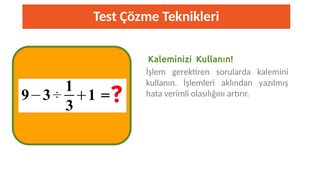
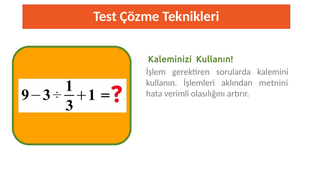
yazılmış: yazılmış -> metnini (274, 83)
